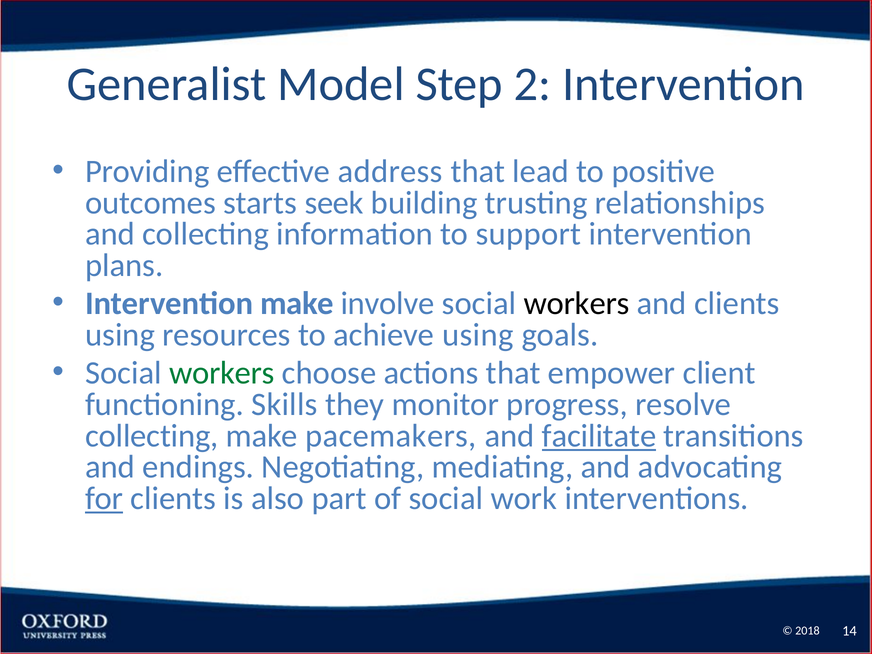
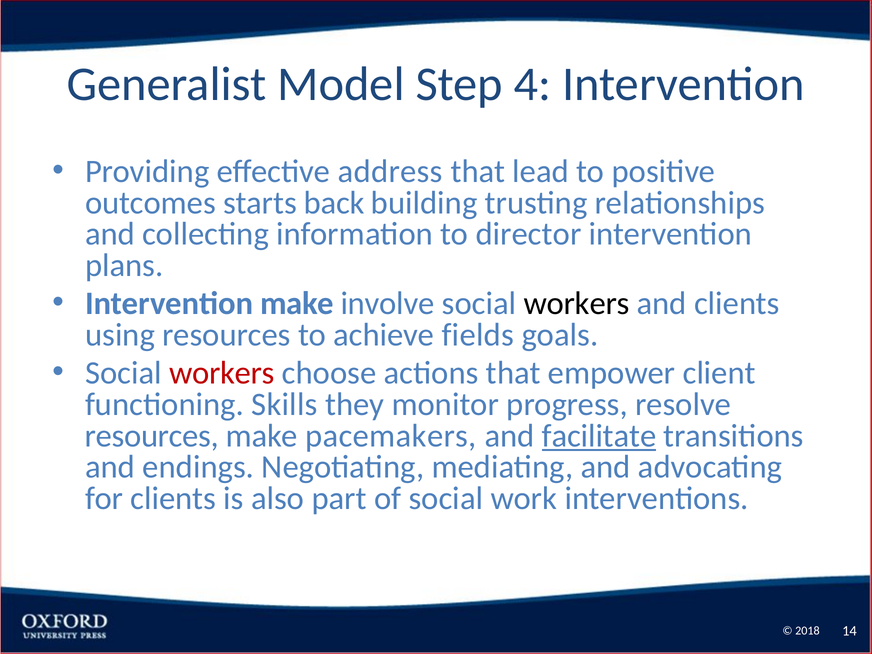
2: 2 -> 4 (533, 84)
seek: seek -> back (334, 203)
support: support -> director (528, 234)
achieve using: using -> fields (478, 335)
workers colour: green -> red (222, 373)
collecting: collecting -> resources (152, 436)
for underline: present -> none (104, 499)
